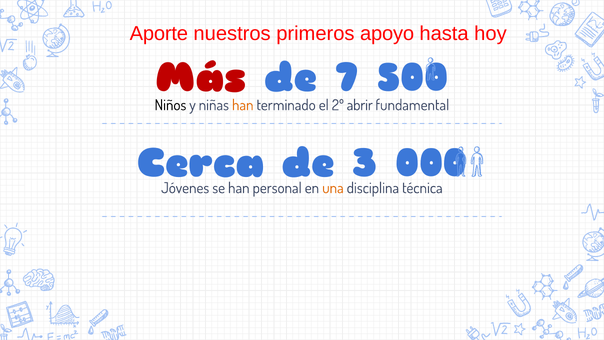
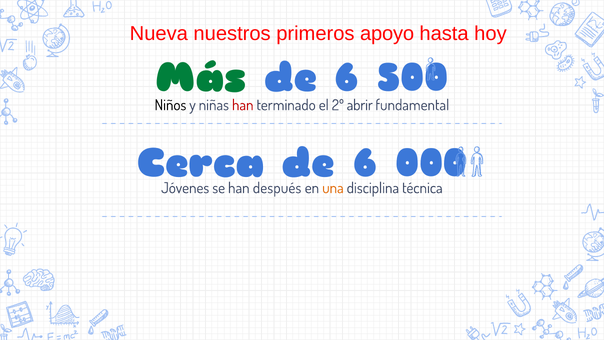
Aporte: Aporte -> Nueva (159, 34)
Más colour: red -> green (201, 78)
7: 7 -> 6 (347, 78)
han colour: orange -> red (243, 105)
3: 3 -> 6 (365, 163)
personal: personal -> después (277, 188)
